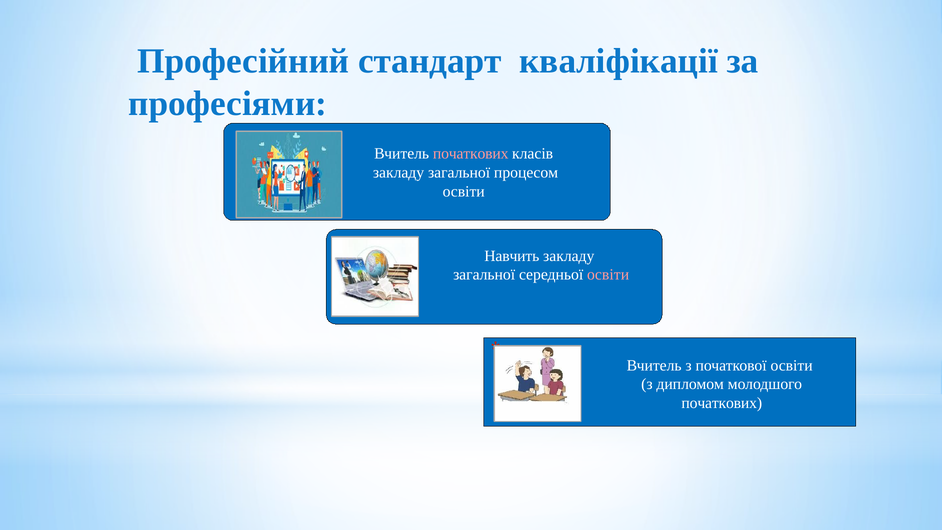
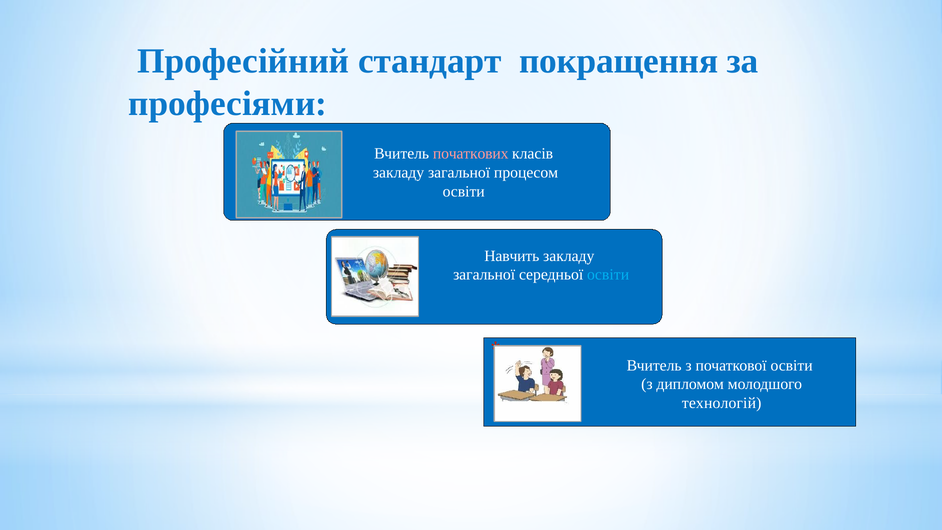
кваліфікації: кваліфікації -> покращення (619, 61)
освіти colour: pink -> light blue (608, 275)
початкових: початкових -> технологій (722, 403)
